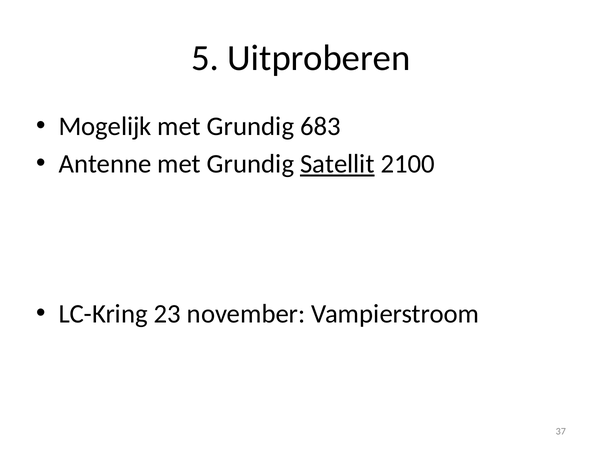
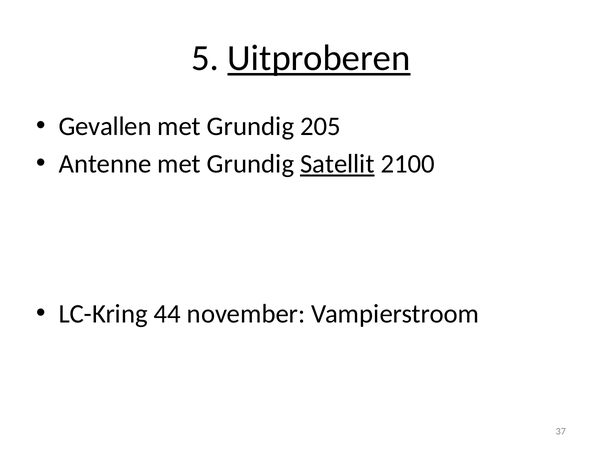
Uitproberen underline: none -> present (319, 58)
Mogelijk: Mogelijk -> Gevallen (105, 126)
683: 683 -> 205 (321, 126)
23: 23 -> 44 (167, 314)
